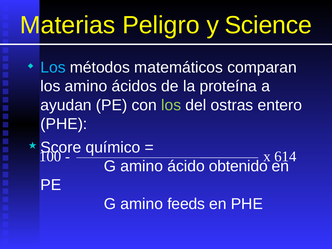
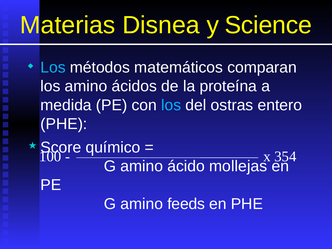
Peligro: Peligro -> Disnea (161, 25)
ayudan: ayudan -> medida (66, 105)
los colour: light green -> light blue (171, 105)
614: 614 -> 354 (285, 157)
obtenido: obtenido -> mollejas (238, 166)
